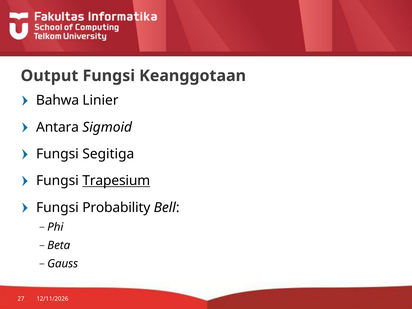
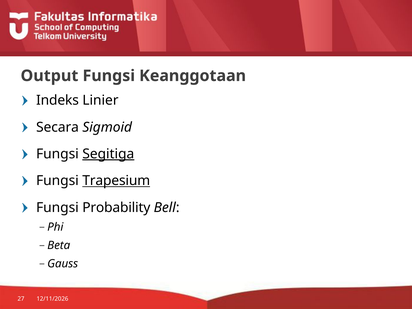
Bahwa: Bahwa -> Indeks (58, 100)
Antara: Antara -> Secara (57, 127)
Segitiga underline: none -> present (108, 154)
